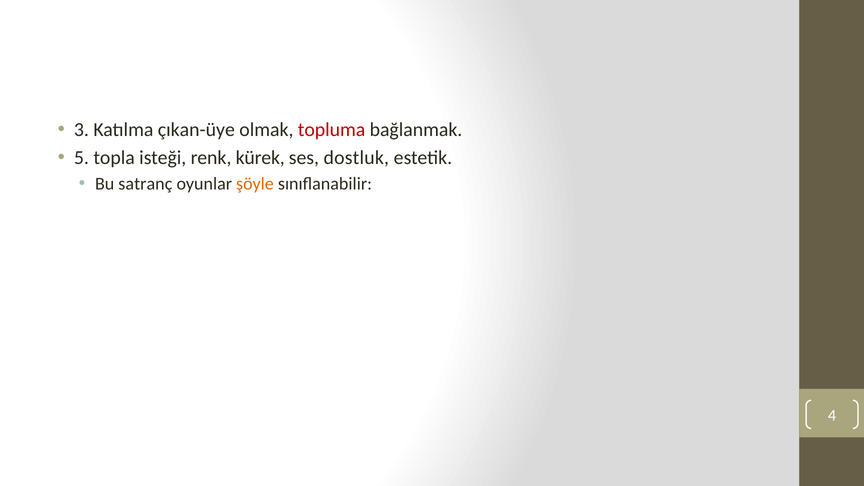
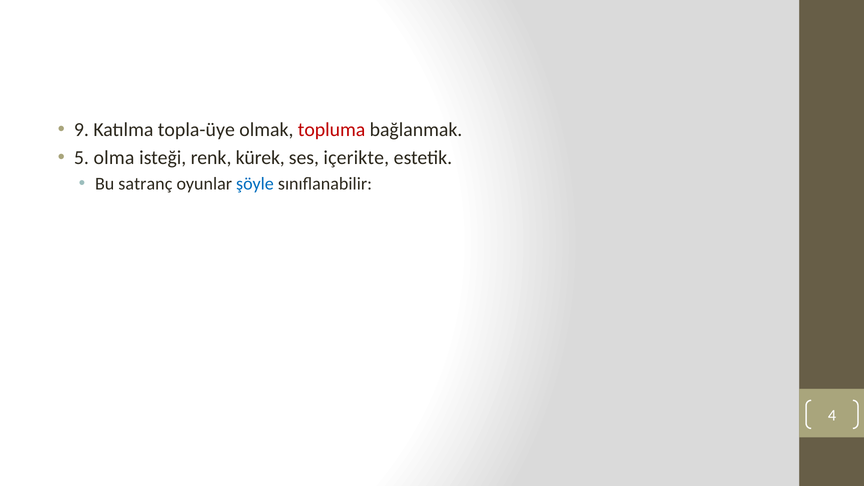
3: 3 -> 9 (81, 130)
çıkan-üye: çıkan-üye -> topla-üye (196, 130)
topla: topla -> olma (114, 158)
dostluk: dostluk -> içerikte (356, 158)
şöyle colour: orange -> blue (255, 184)
